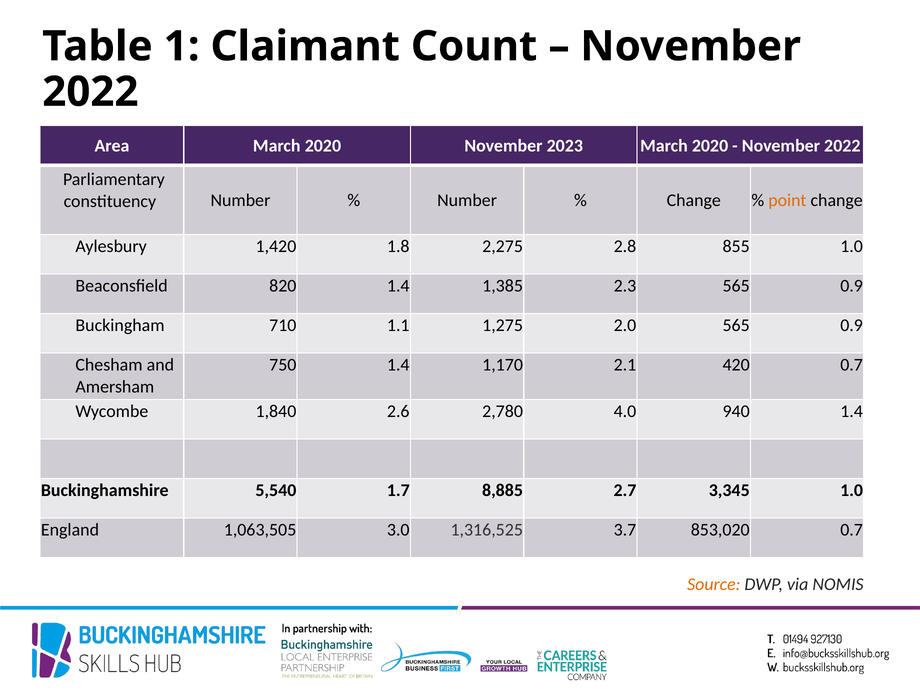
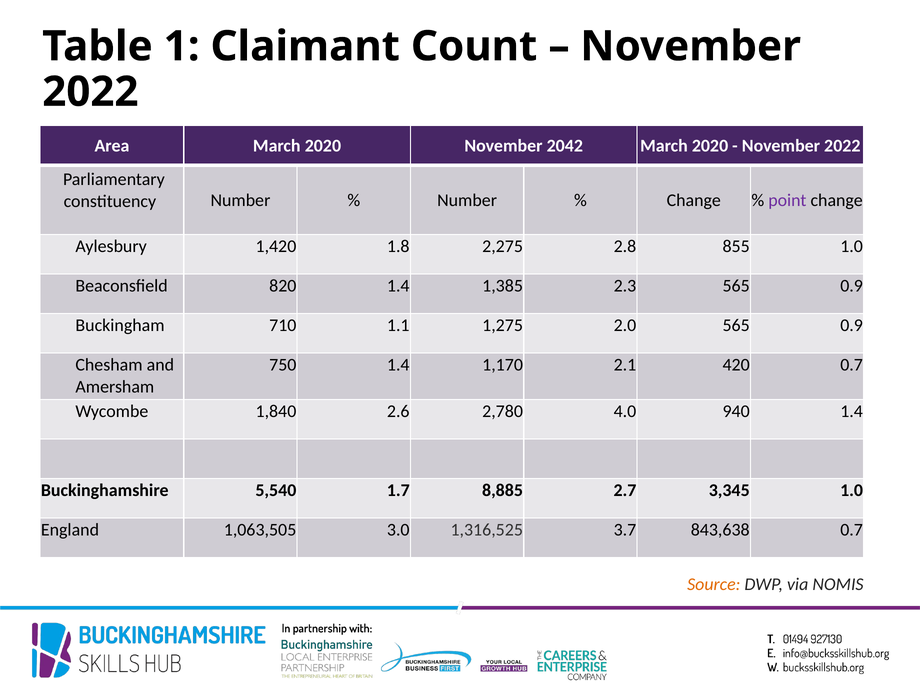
2023: 2023 -> 2042 (565, 146)
point colour: orange -> purple (787, 200)
853,020: 853,020 -> 843,638 (720, 530)
